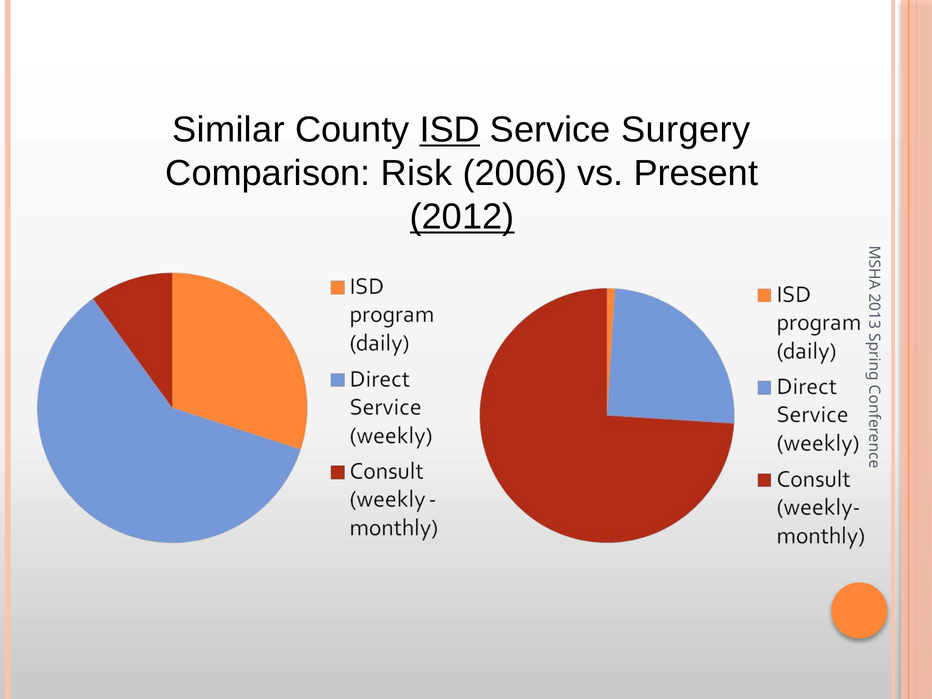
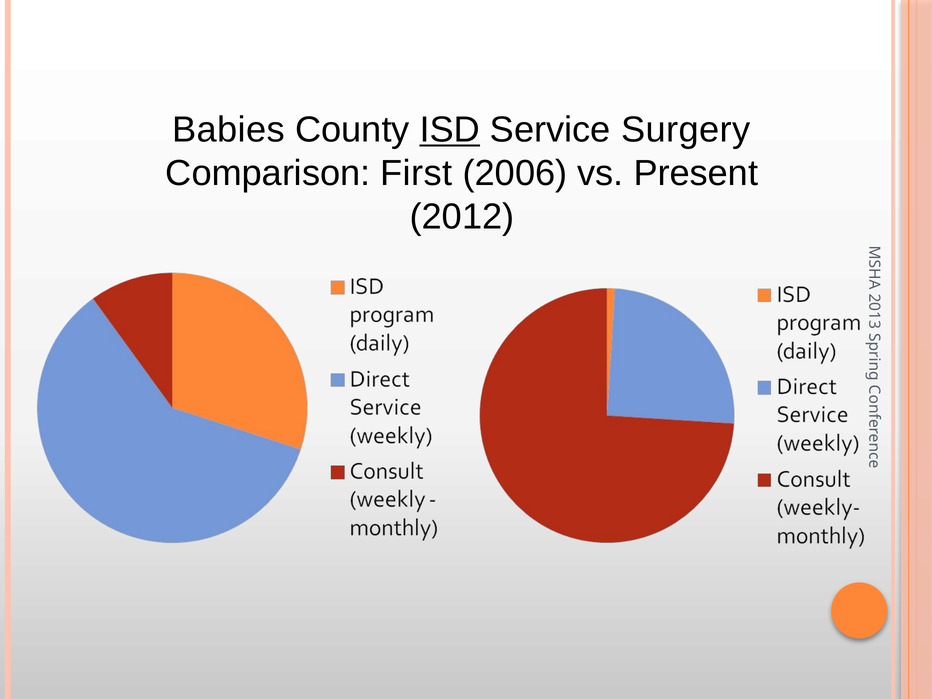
Similar: Similar -> Babies (229, 130)
Risk: Risk -> First (416, 173)
2012 underline: present -> none (462, 217)
